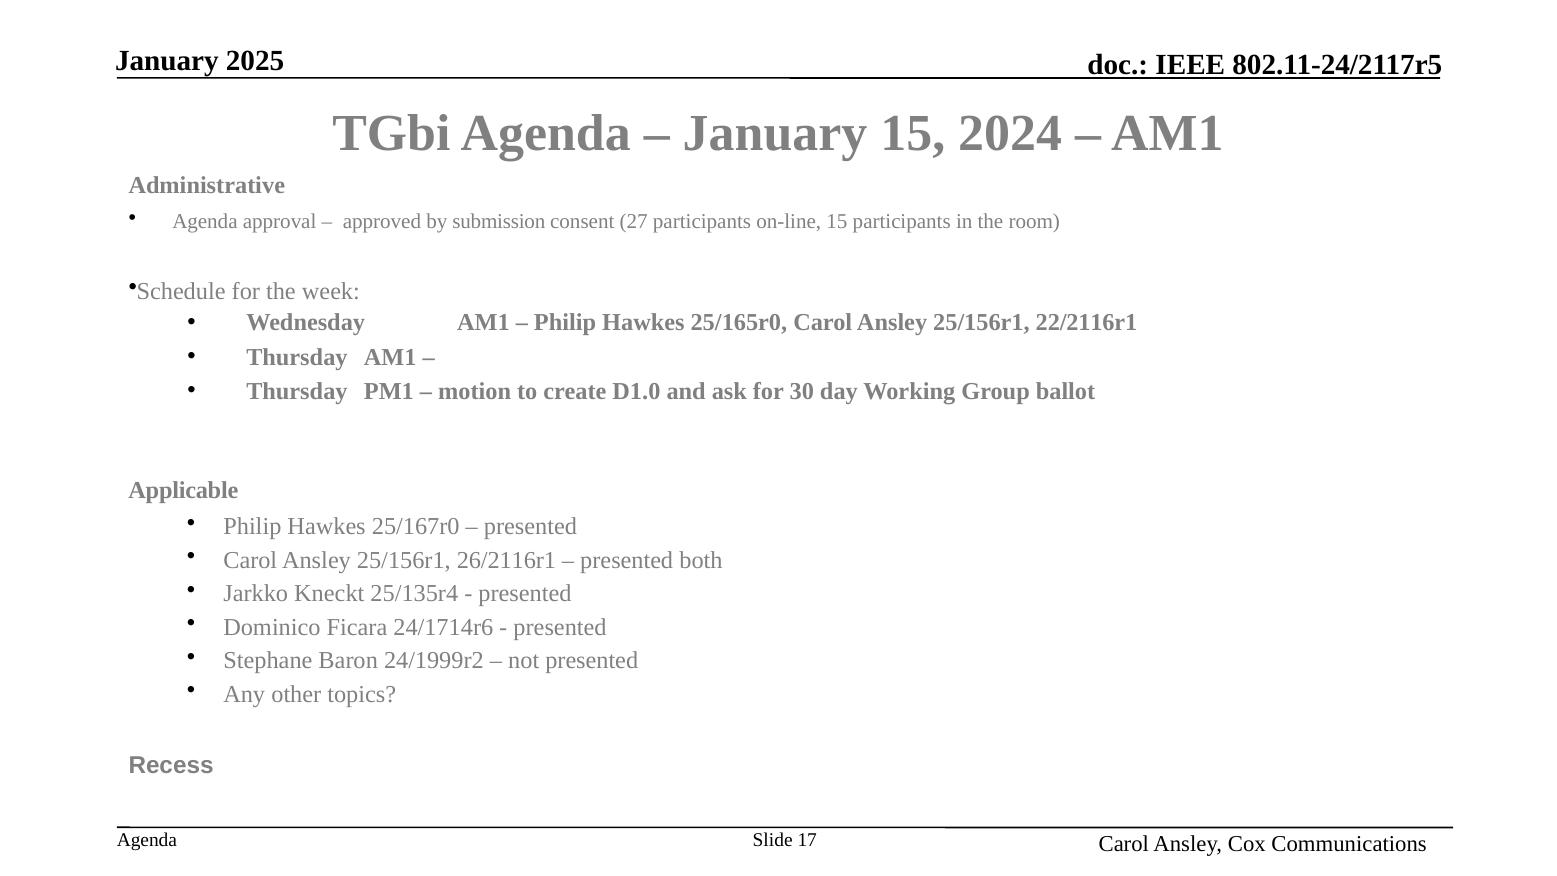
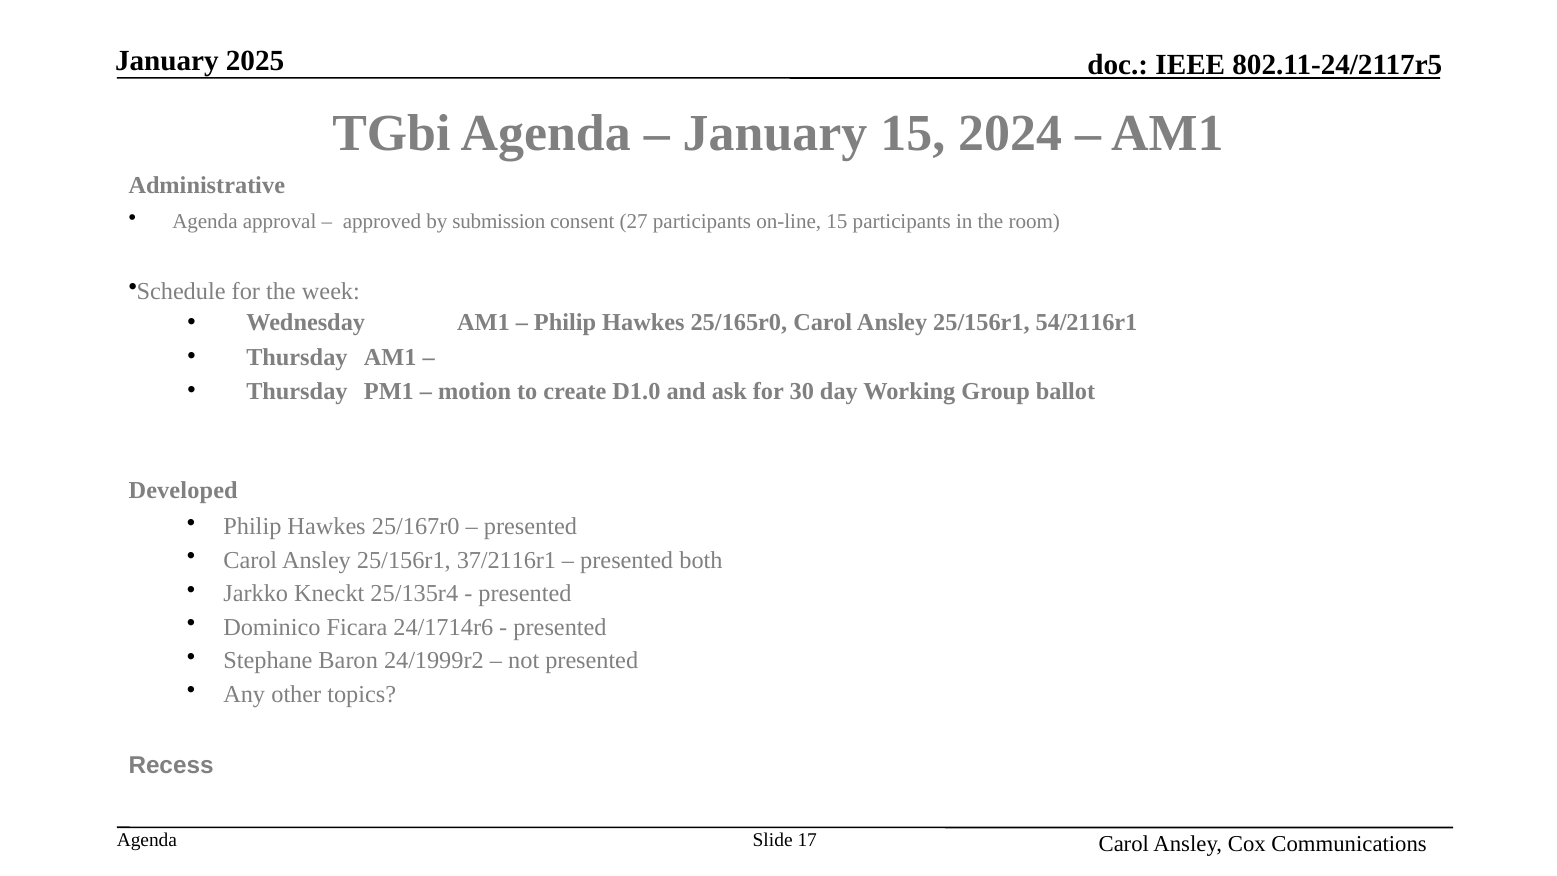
22/2116r1: 22/2116r1 -> 54/2116r1 (1087, 323)
Applicable: Applicable -> Developed (183, 491)
26/2116r1: 26/2116r1 -> 37/2116r1 (506, 560)
